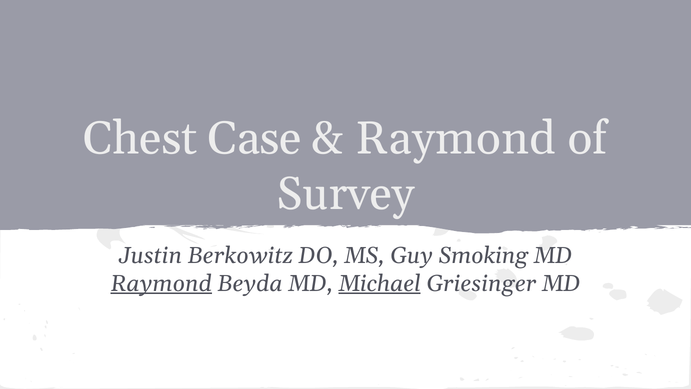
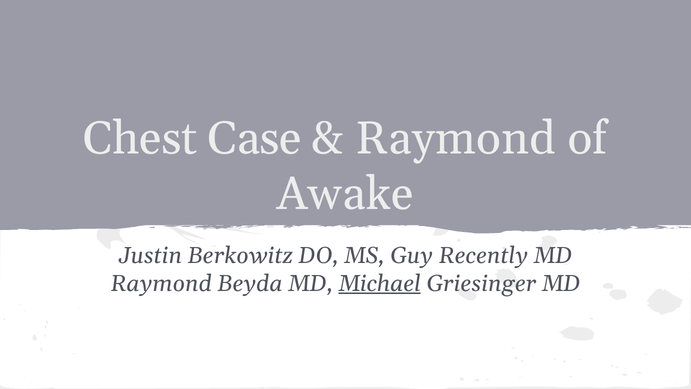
Survey: Survey -> Awake (345, 194)
Smoking: Smoking -> Recently (483, 256)
Raymond underline: present -> none (161, 283)
